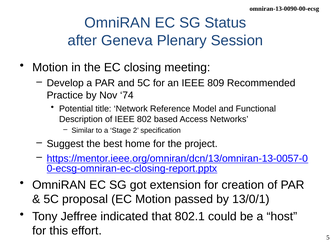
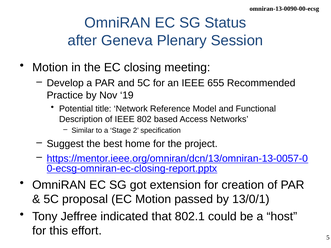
809: 809 -> 655 (216, 83)
74: 74 -> 19 (127, 95)
